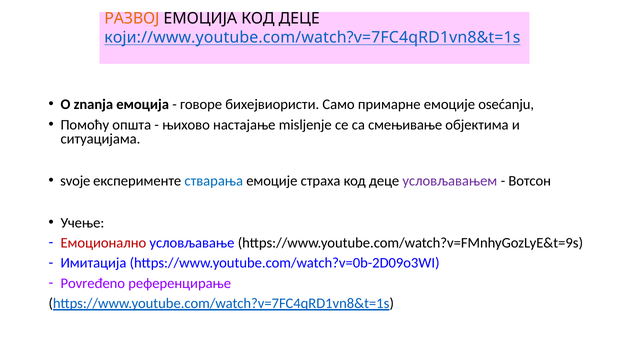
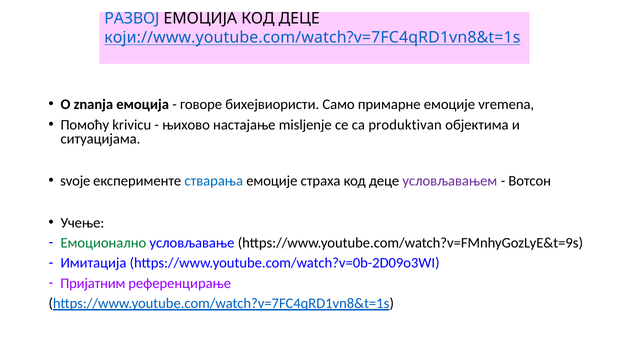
РАЗВОЈ colour: orange -> blue (132, 18)
osećanju: osećanju -> vremena (506, 104)
општа: општа -> krivicu (132, 124)
смењивање: смењивање -> produktivan (405, 124)
Емоционално colour: red -> green (103, 242)
Povređeno: Povređeno -> Пријатним (93, 283)
